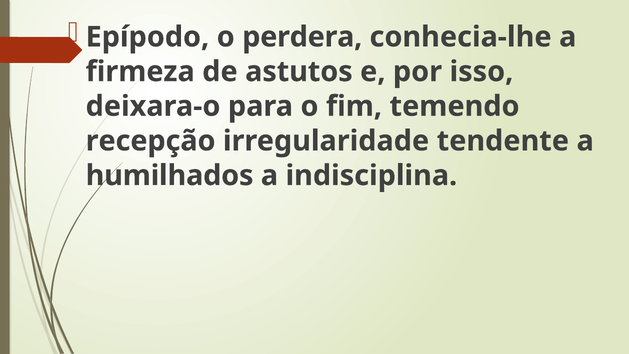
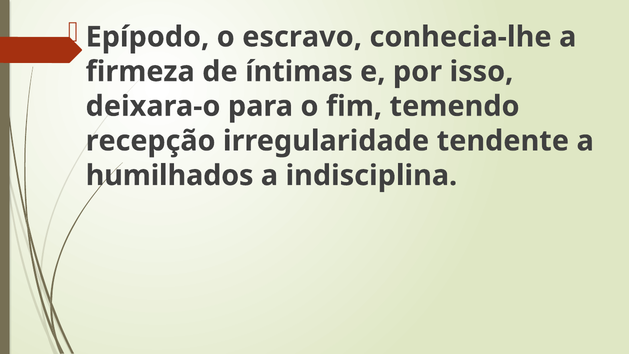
perdera: perdera -> escravo (302, 37)
astutos: astutos -> íntimas (299, 72)
